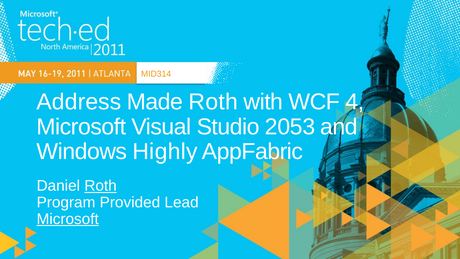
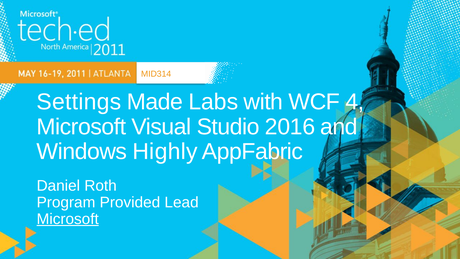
Address: Address -> Settings (79, 102)
Made Roth: Roth -> Labs (213, 102)
2053: 2053 -> 2016 (290, 127)
Roth underline: present -> none (101, 186)
